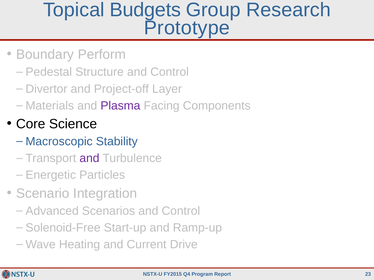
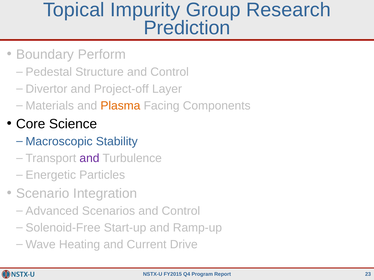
Budgets: Budgets -> Impurity (145, 10)
Prototype: Prototype -> Prediction (187, 28)
Plasma colour: purple -> orange (120, 106)
